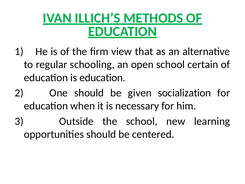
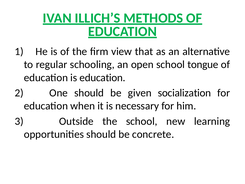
certain: certain -> tongue (203, 64)
centered: centered -> concrete (153, 134)
